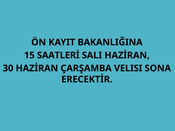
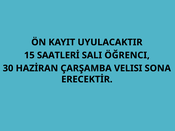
BAKANLIĞINA: BAKANLIĞINA -> UYULACAKTIR (110, 42)
SALI HAZİRAN: HAZİRAN -> ÖĞRENCI (127, 55)
